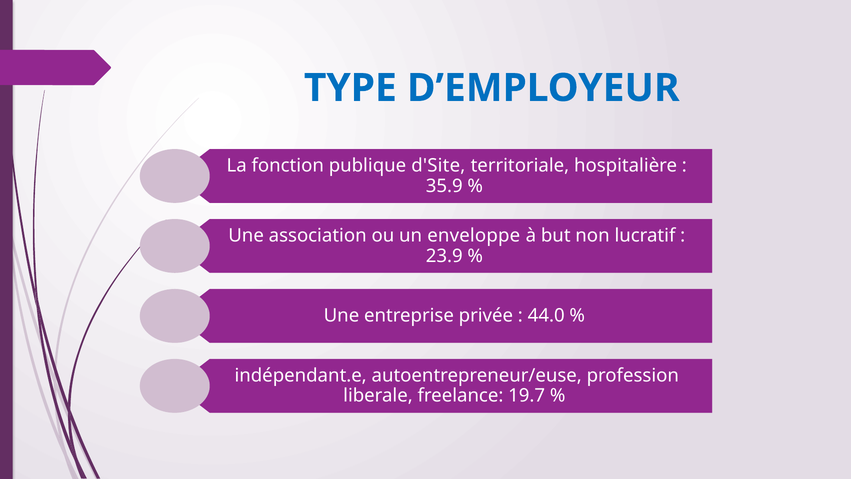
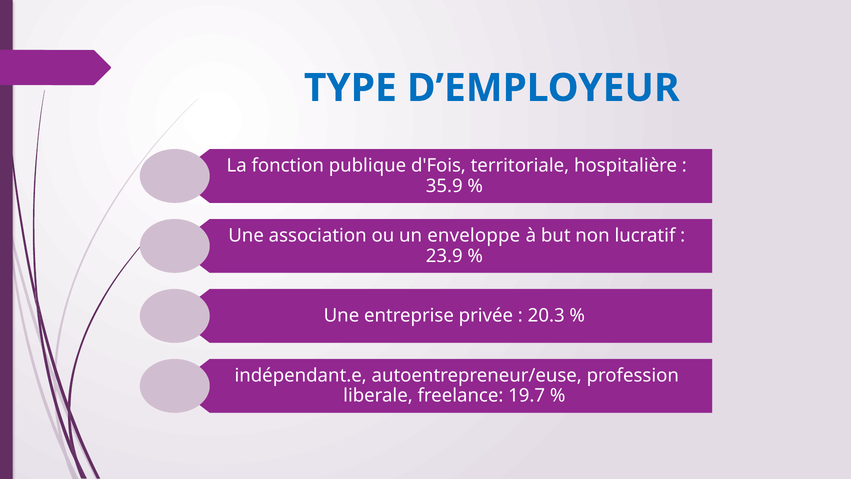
d'Site: d'Site -> d'Fois (438, 166)
44.0: 44.0 -> 20.3 (546, 316)
